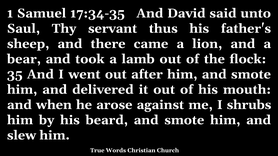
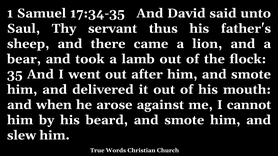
shrubs: shrubs -> cannot (249, 105)
